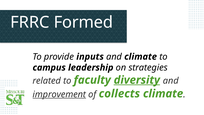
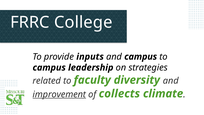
Formed: Formed -> College (83, 22)
and climate: climate -> campus (141, 57)
diversity underline: present -> none (137, 80)
